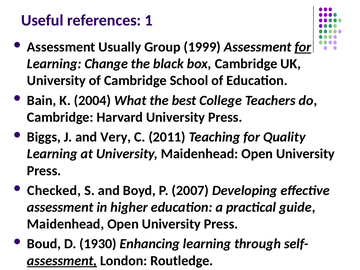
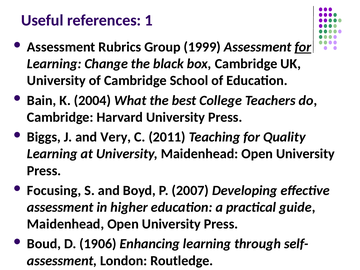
Usually: Usually -> Rubrics (120, 47)
Checked: Checked -> Focusing (54, 190)
1930: 1930 -> 1906 (98, 244)
assessment underline: present -> none (62, 261)
